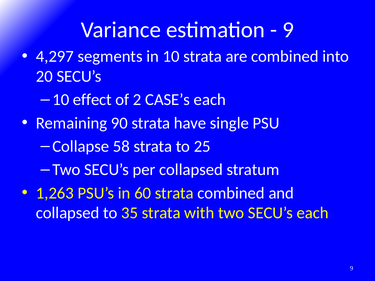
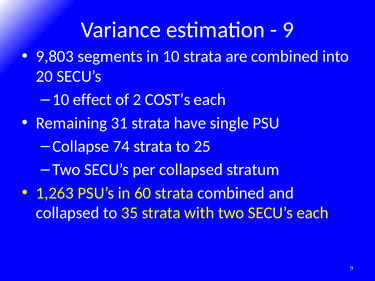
4,297: 4,297 -> 9,803 (55, 56)
CASE’s: CASE’s -> COST’s (168, 100)
90: 90 -> 31 (119, 123)
58: 58 -> 74 (121, 147)
